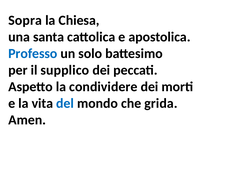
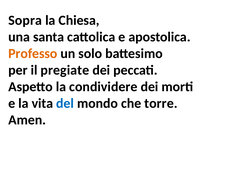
Professo colour: blue -> orange (33, 53)
supplico: supplico -> pregiate (65, 70)
grida: grida -> torre (161, 103)
